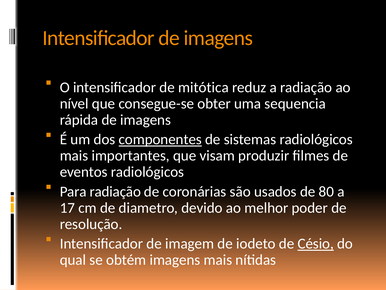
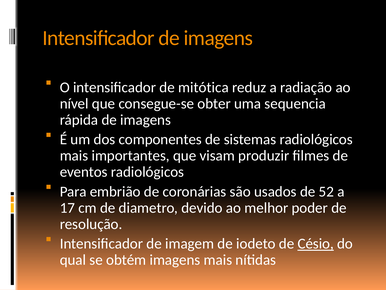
componentes underline: present -> none (160, 139)
Para radiação: radiação -> embrião (115, 191)
80: 80 -> 52 (326, 191)
